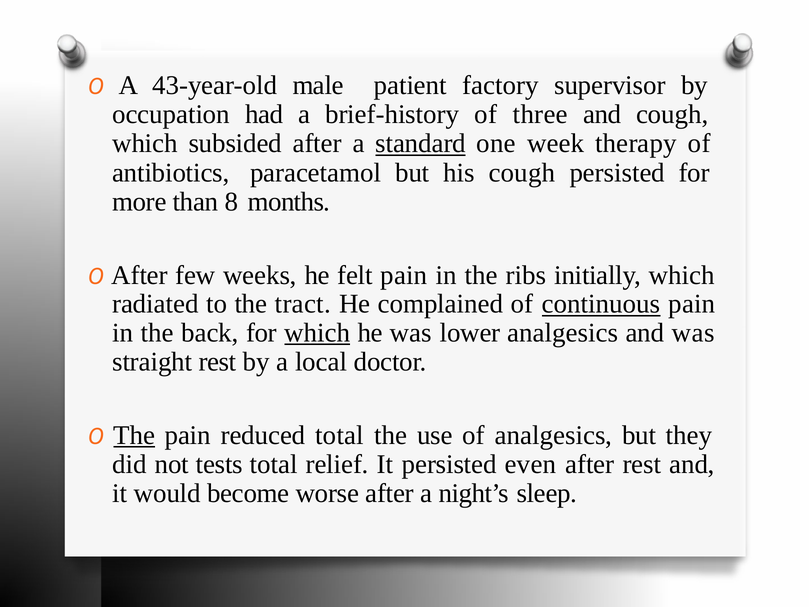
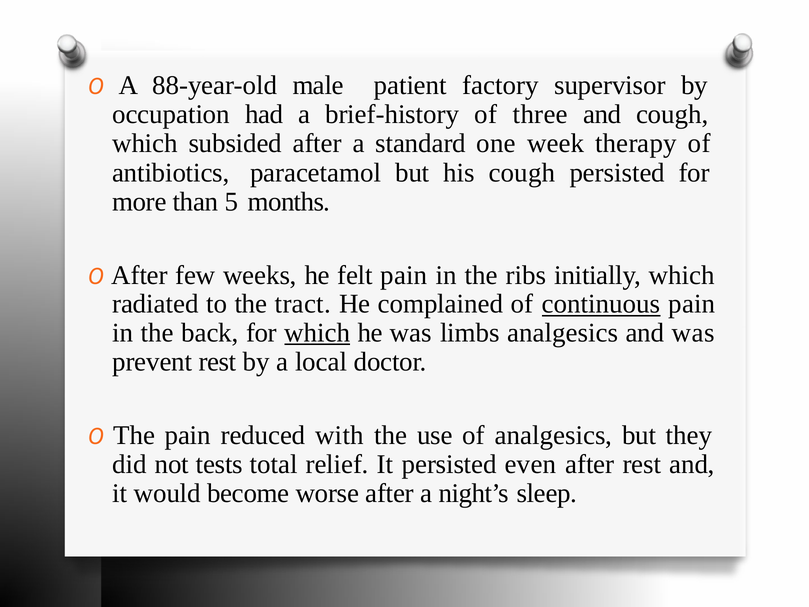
43-year-old: 43-year-old -> 88-year-old (215, 85)
standard underline: present -> none (421, 143)
8: 8 -> 5 (232, 202)
lower: lower -> limbs (470, 333)
straight: straight -> prevent (152, 361)
The underline: present -> none (134, 435)
reduced total: total -> with (340, 435)
